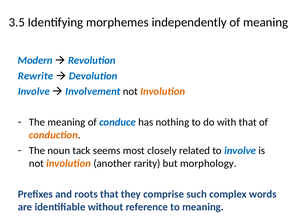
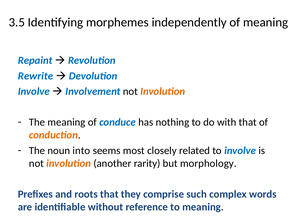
Modern: Modern -> Repaint (35, 61)
tack: tack -> into (81, 151)
